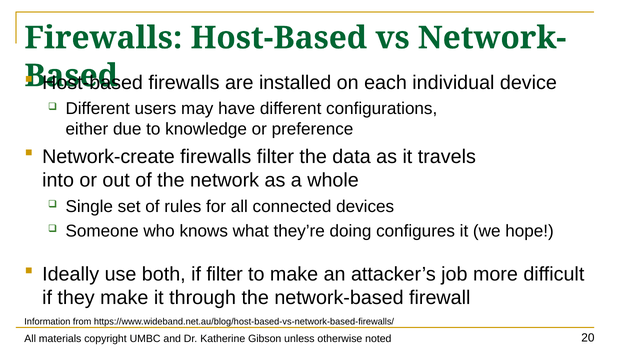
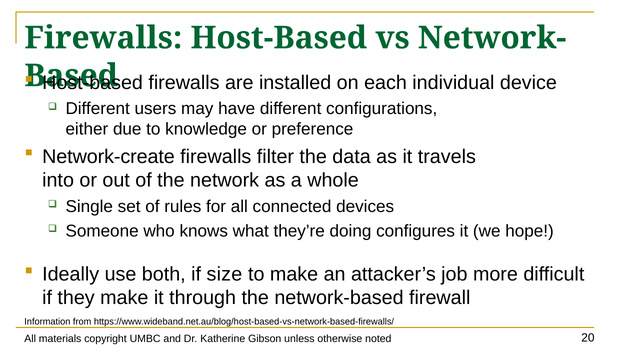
if filter: filter -> size (224, 274)
